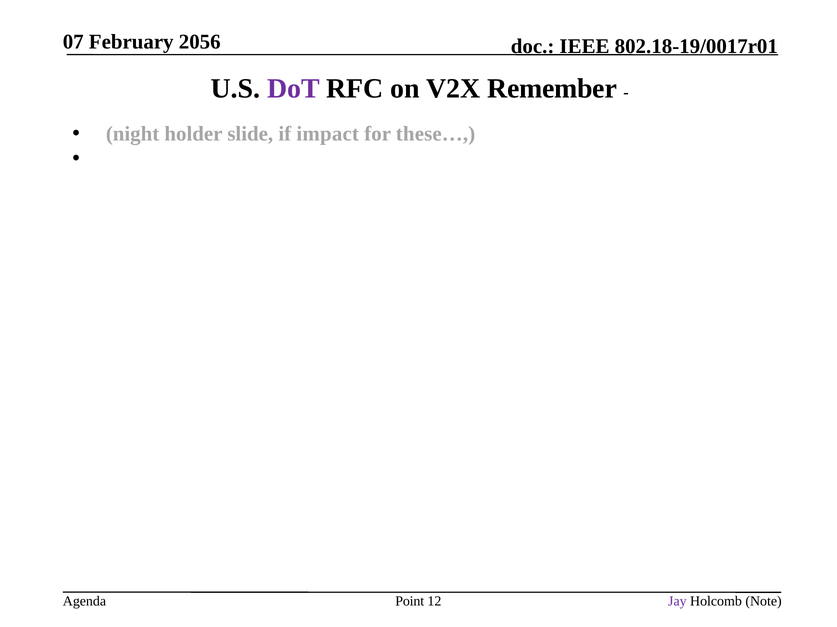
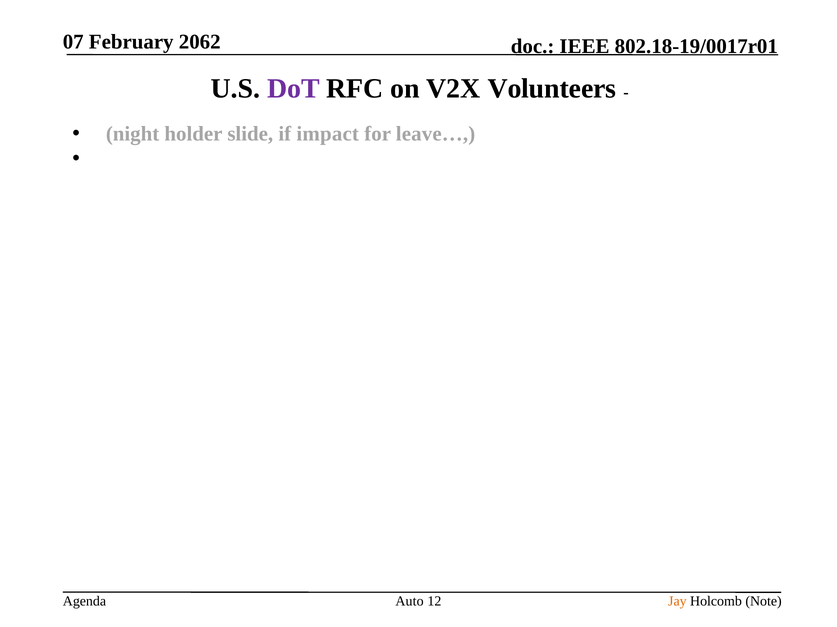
2056: 2056 -> 2062 (200, 42)
Remember: Remember -> Volunteers (552, 89)
these…: these… -> leave… (436, 134)
Point: Point -> Auto (410, 602)
Jay colour: purple -> orange (677, 602)
